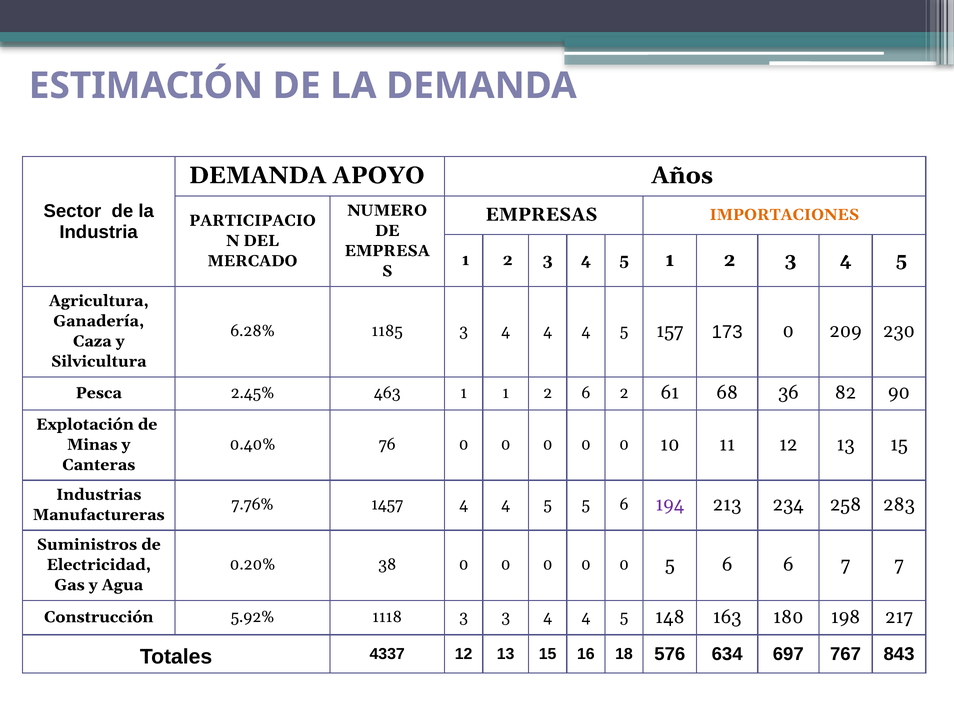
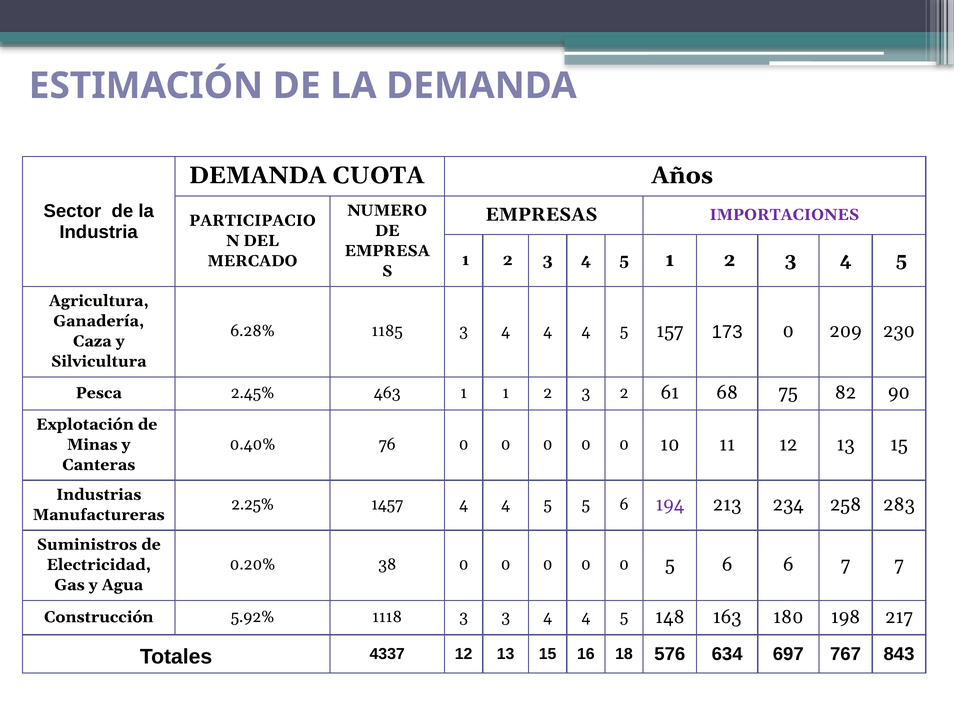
APOYO: APOYO -> CUOTA (379, 175)
IMPORTACIONES colour: orange -> purple (784, 215)
1 1 2 6: 6 -> 3 (586, 393)
36: 36 -> 75 (788, 393)
7.76%: 7.76% -> 2.25% (253, 505)
